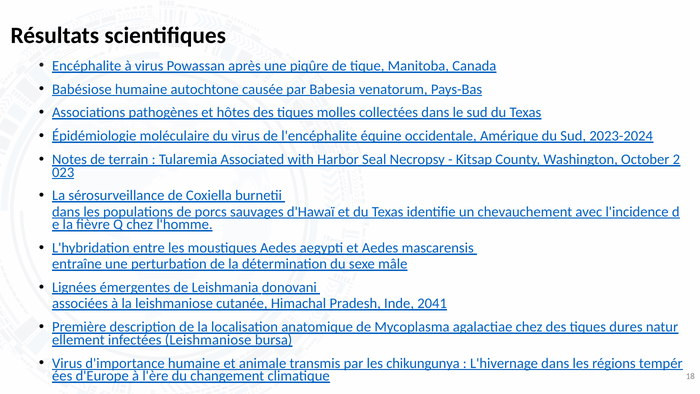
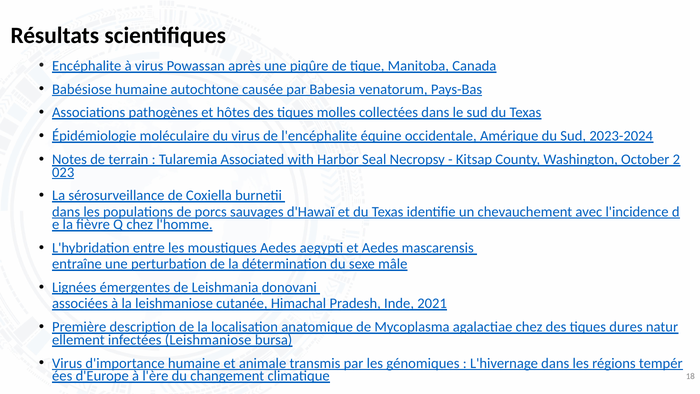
2041: 2041 -> 2021 (432, 303)
chikungunya: chikungunya -> génomiques (423, 363)
